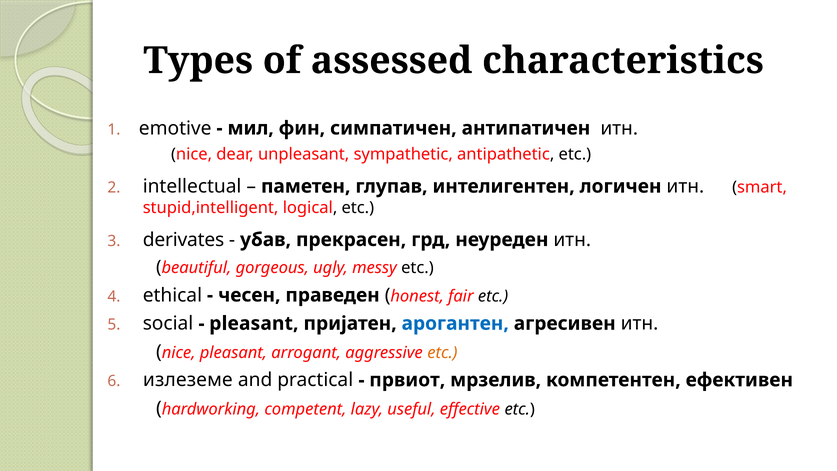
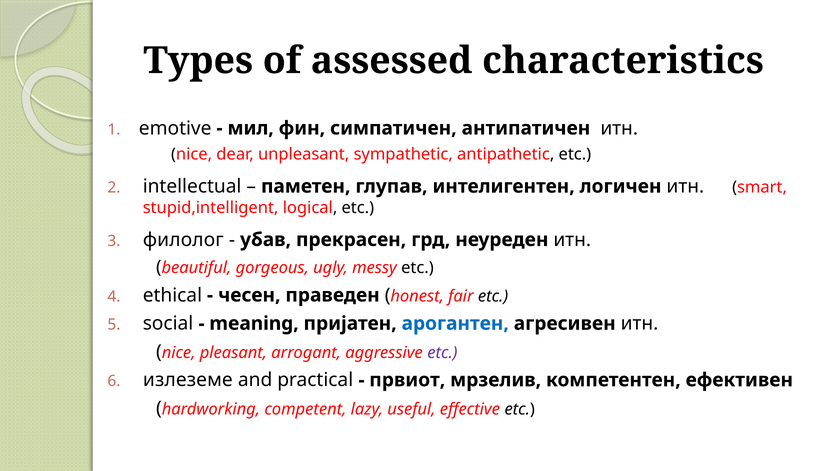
derivates: derivates -> филолог (183, 240)
pleasant: pleasant -> meaning (254, 323)
etc colour: orange -> purple (442, 352)
